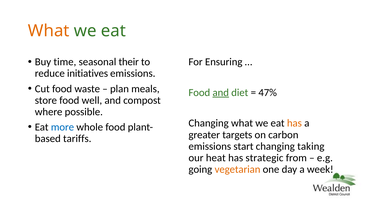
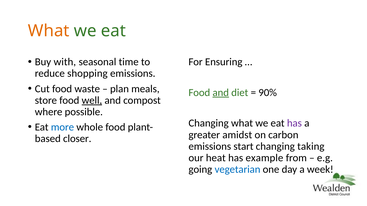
time: time -> with (65, 62)
their: their -> time (129, 62)
initiatives: initiatives -> shopping (87, 74)
47%: 47% -> 90% (268, 93)
well underline: none -> present (92, 100)
has colour: orange -> purple (294, 123)
targets: targets -> amidst (237, 135)
tariffs: tariffs -> closer (77, 139)
strategic: strategic -> example (264, 158)
vegetarian colour: orange -> blue (237, 170)
